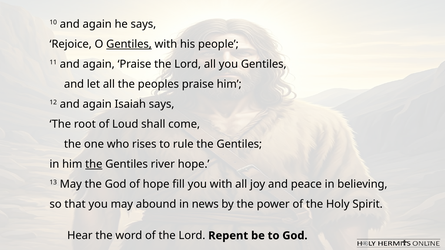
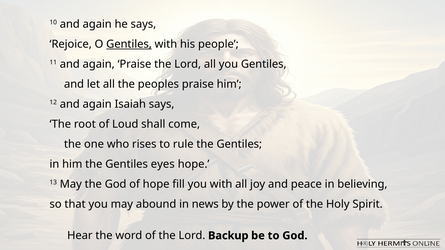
the underline: present -> none (94, 164)
river: river -> eyes (163, 164)
Repent: Repent -> Backup (228, 236)
